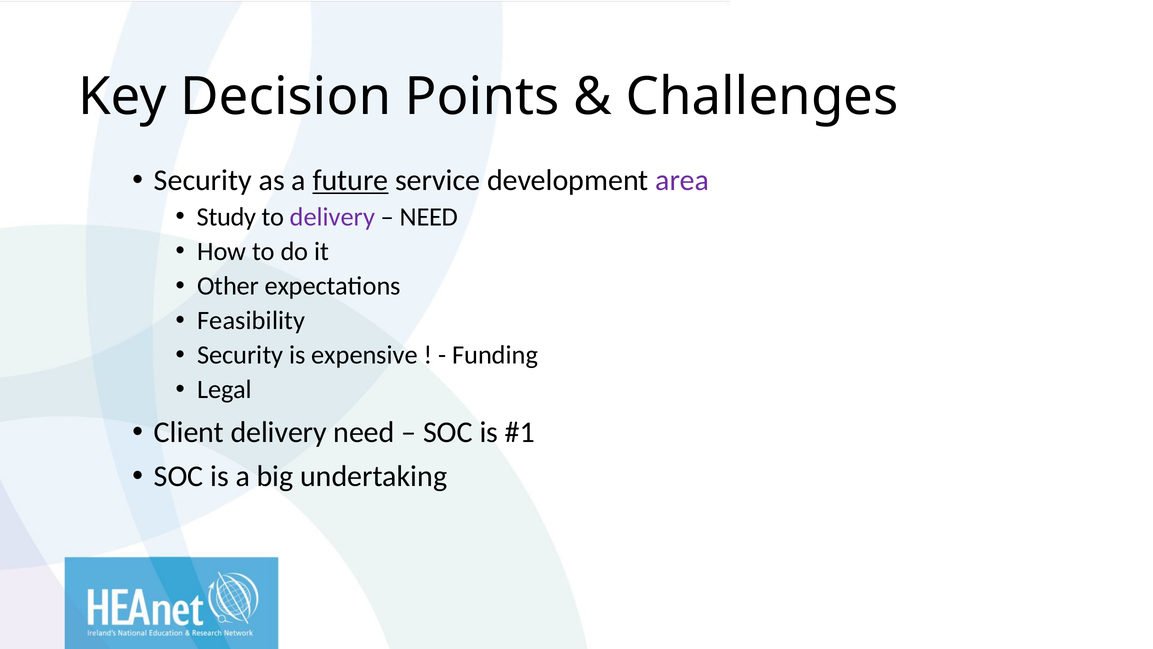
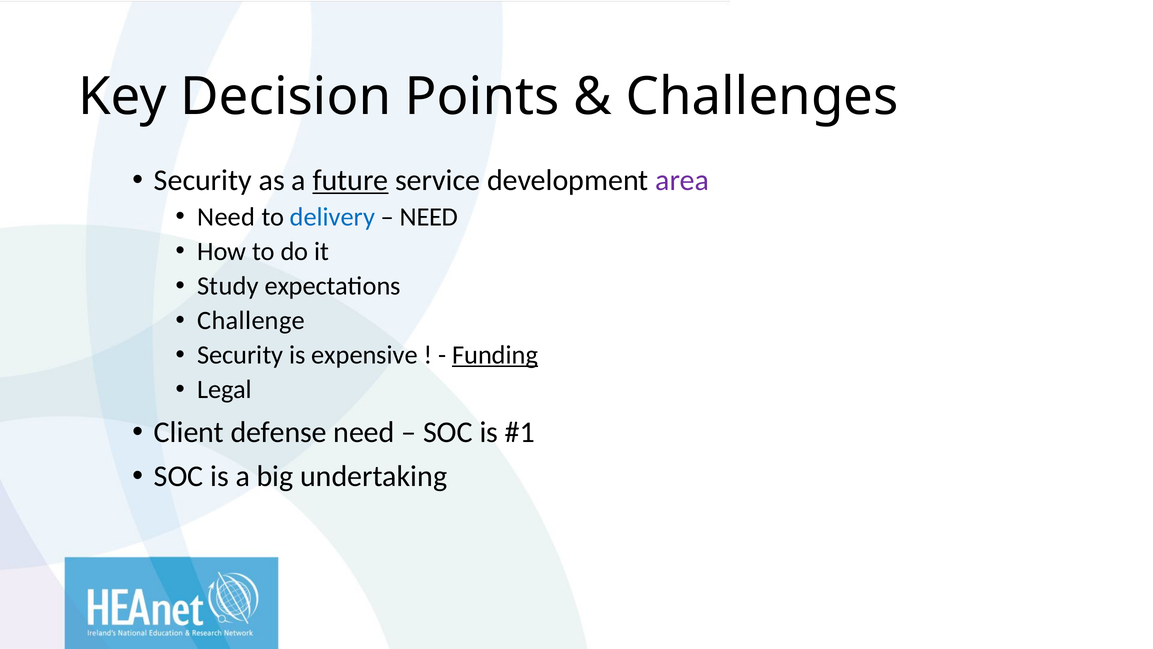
Study: Study -> Need (226, 217)
delivery colour: purple -> blue (332, 217)
Other: Other -> Study (228, 286)
Feasibility: Feasibility -> Challenge (251, 320)
Funding underline: none -> present (495, 355)
Client delivery: delivery -> defense (279, 432)
